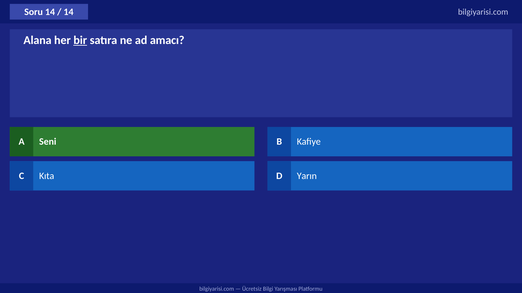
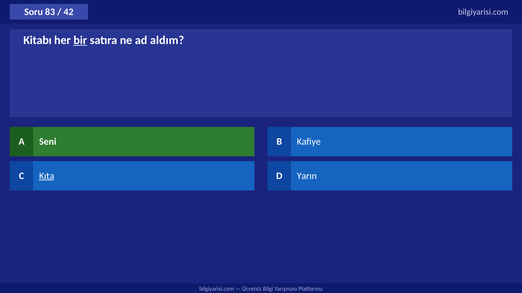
Soru 14: 14 -> 83 (50, 12)
14: 14 -> 42 (69, 12)
Alana: Alana -> Kitabı (38, 40)
amacı: amacı -> aldım (167, 40)
Kıta underline: none -> present (47, 176)
